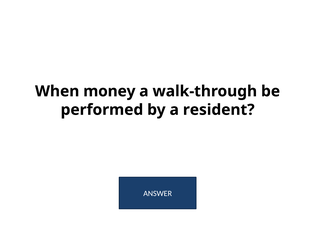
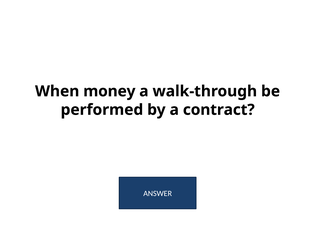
resident: resident -> contract (219, 110)
